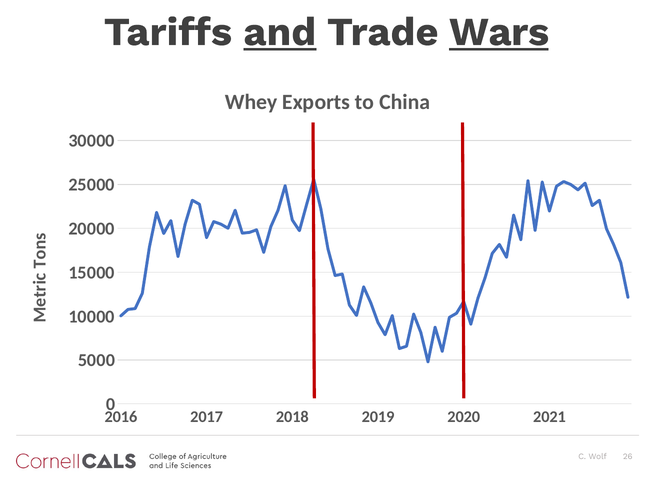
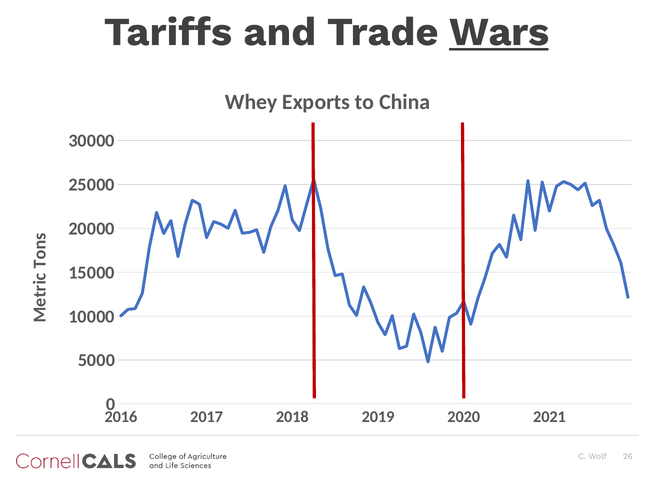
and underline: present -> none (280, 32)
